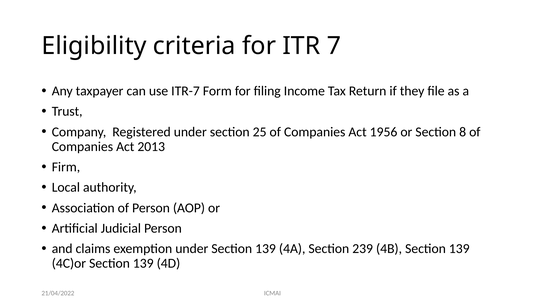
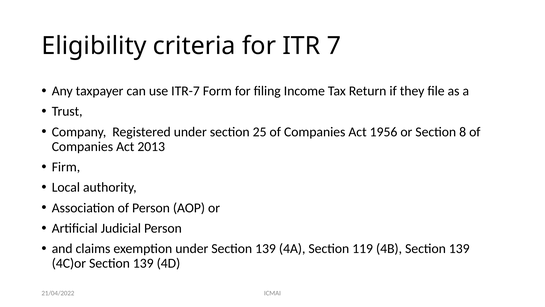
239: 239 -> 119 (363, 248)
